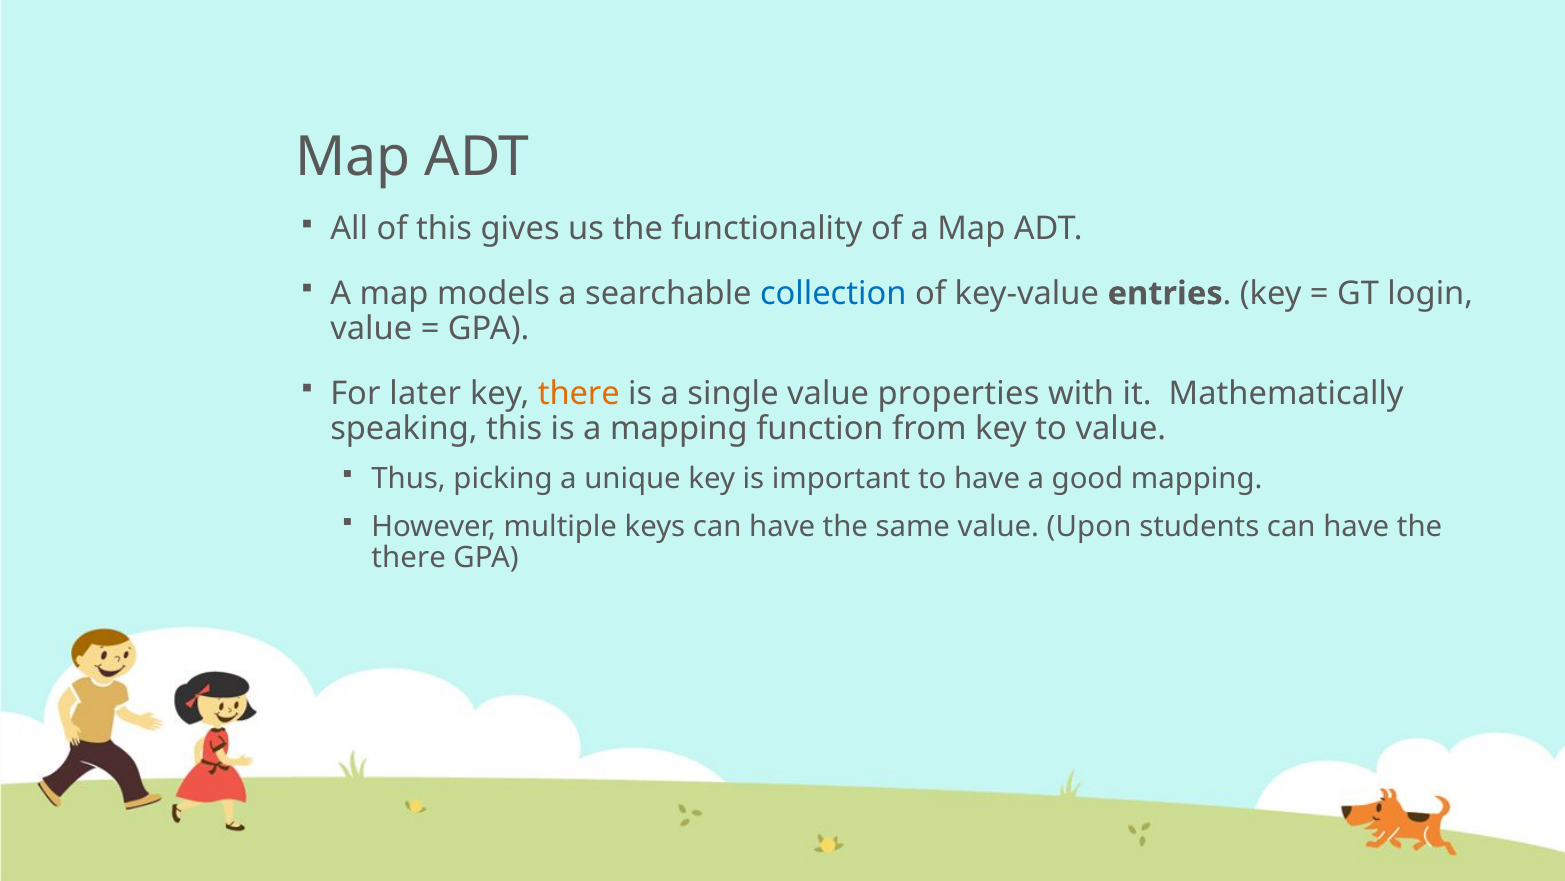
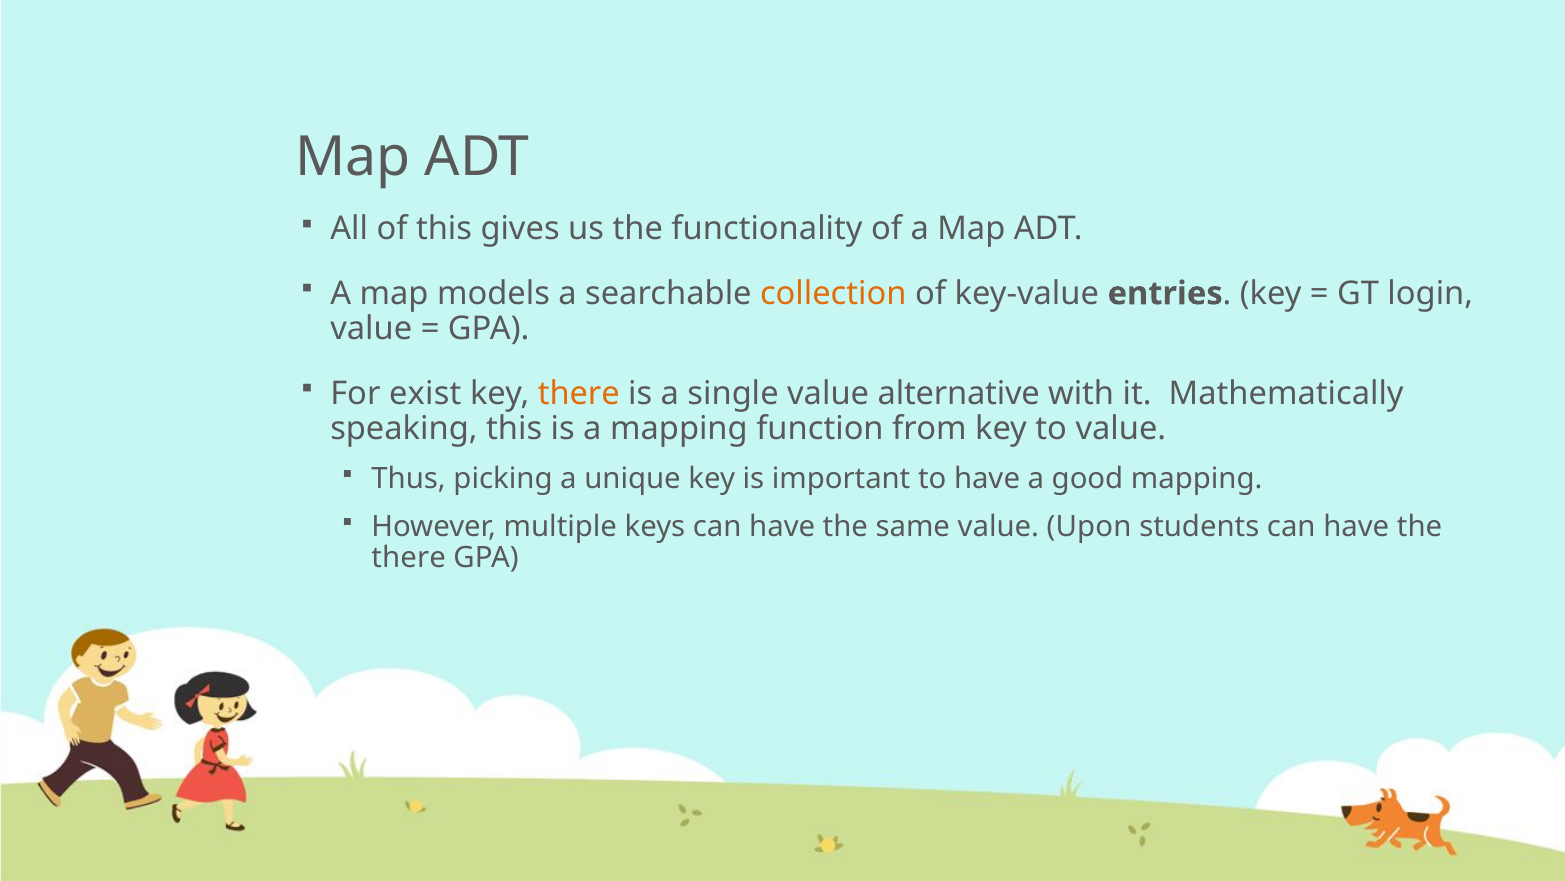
collection colour: blue -> orange (833, 293)
later: later -> exist (425, 393)
properties: properties -> alternative (959, 393)
